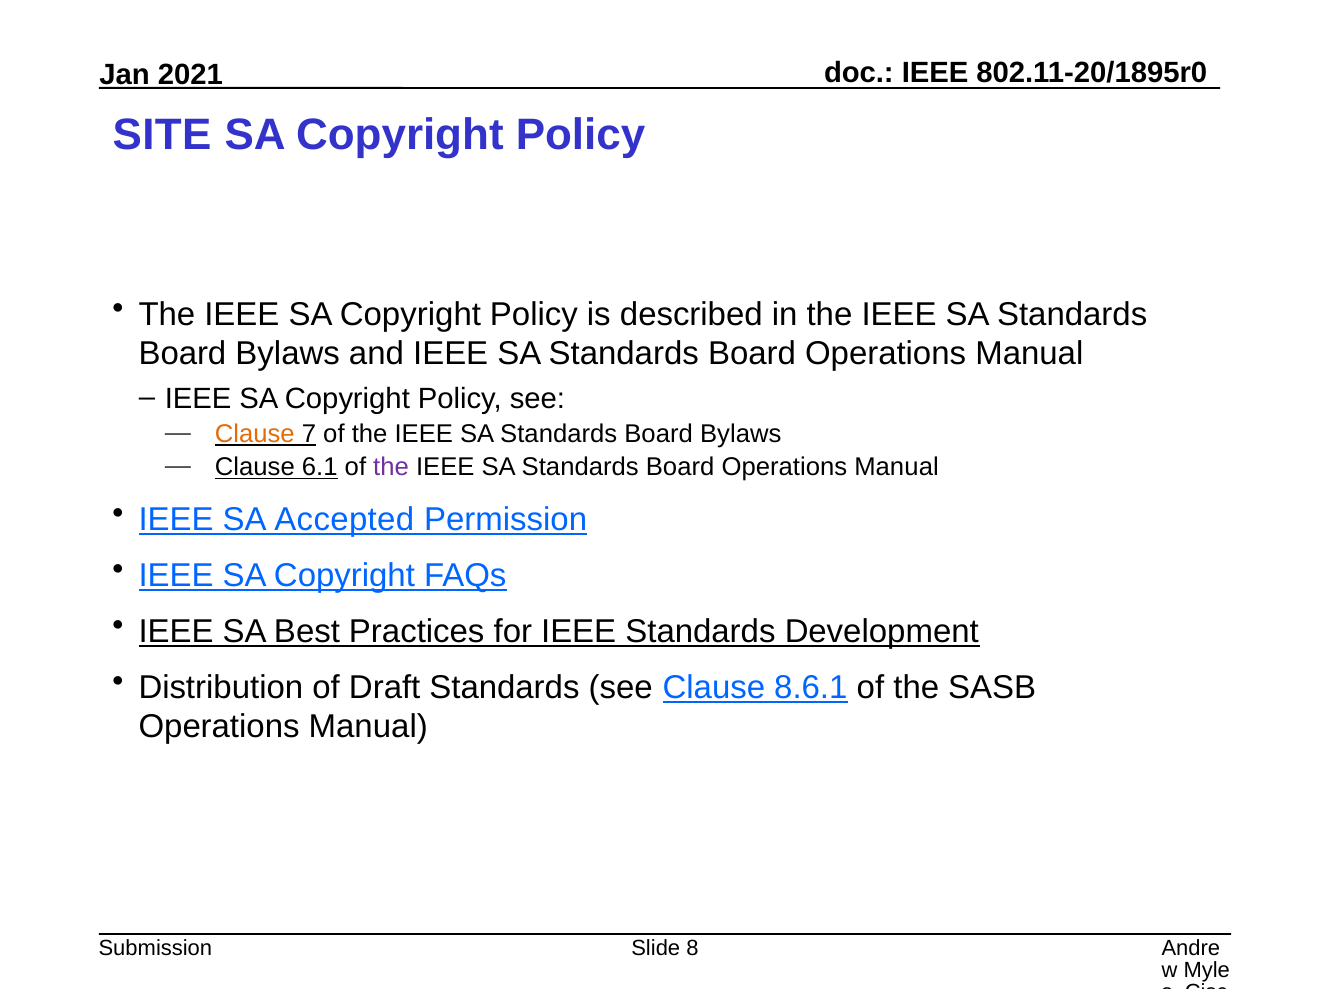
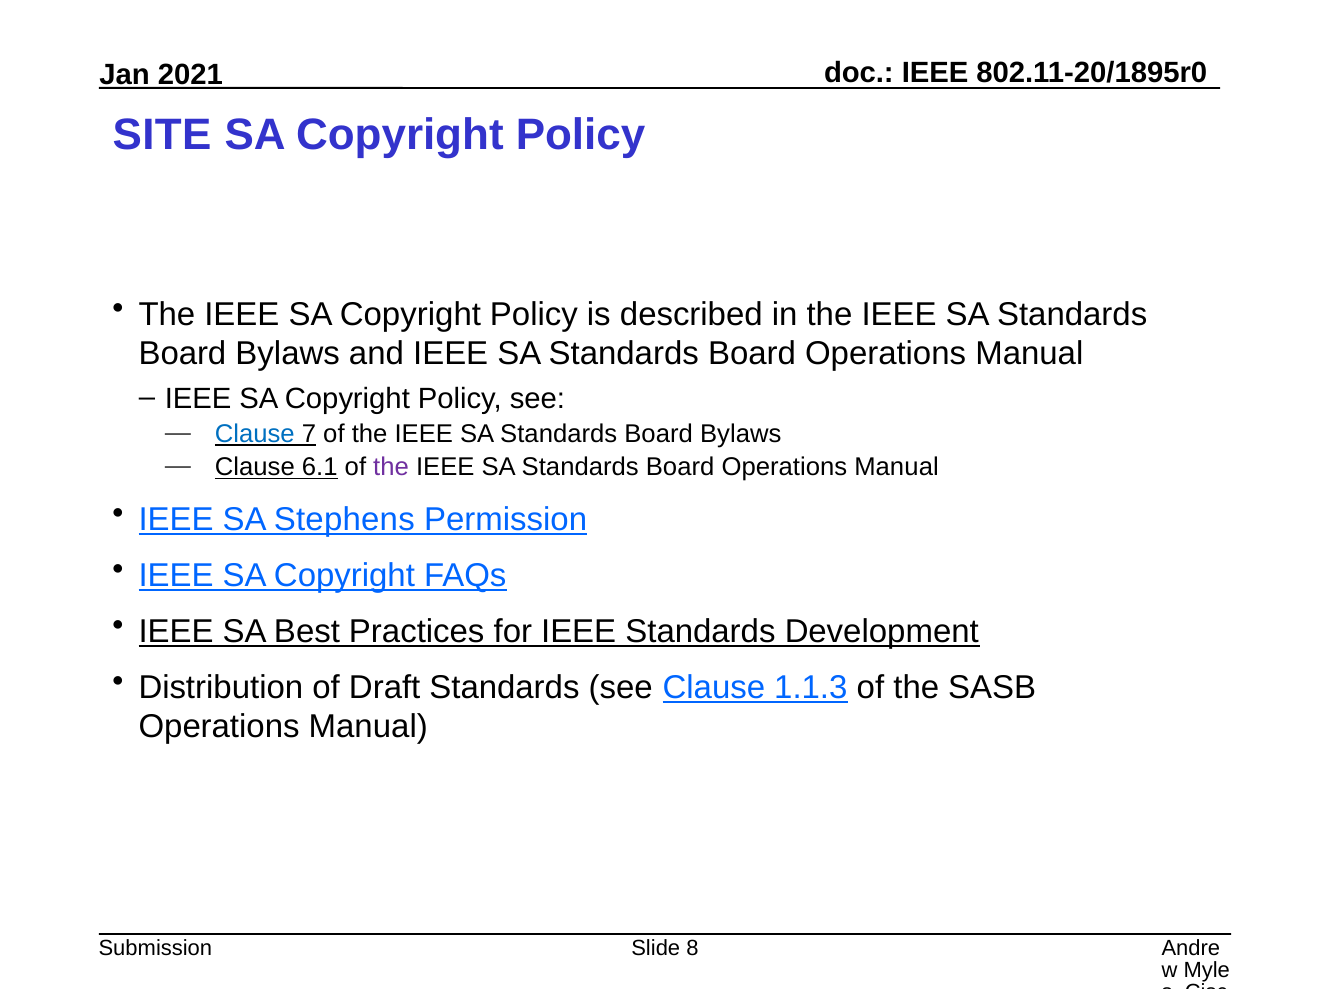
Clause colour: orange -> blue (255, 434)
Accepted: Accepted -> Stephens (344, 519)
8.6.1: 8.6.1 -> 1.1.3 (811, 688)
